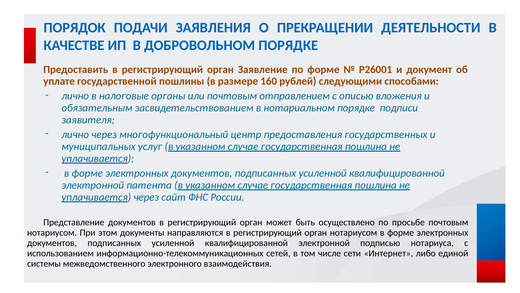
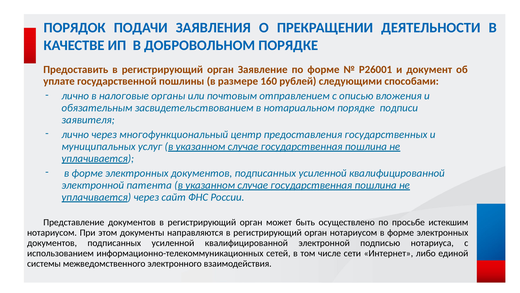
просьбе почтовым: почтовым -> истекшим (448, 222)
